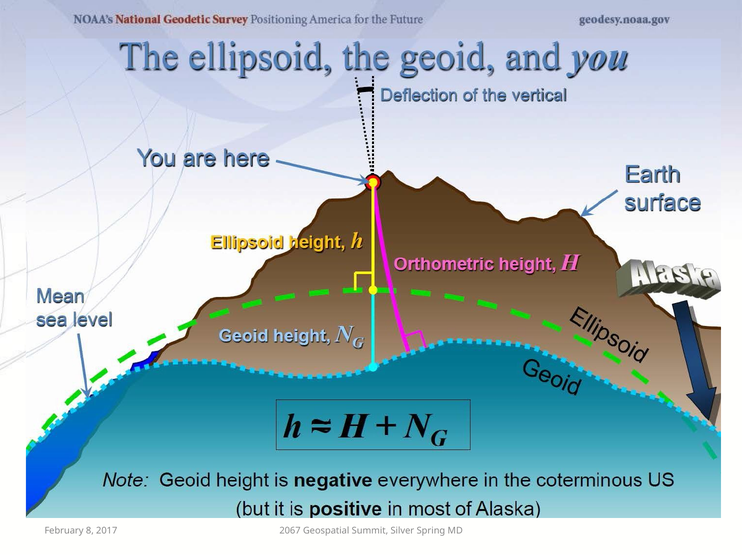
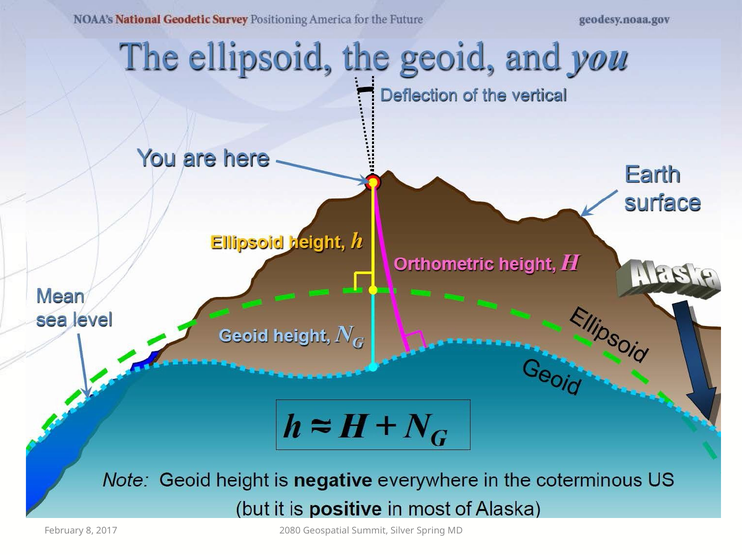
2067: 2067 -> 2080 (290, 531)
